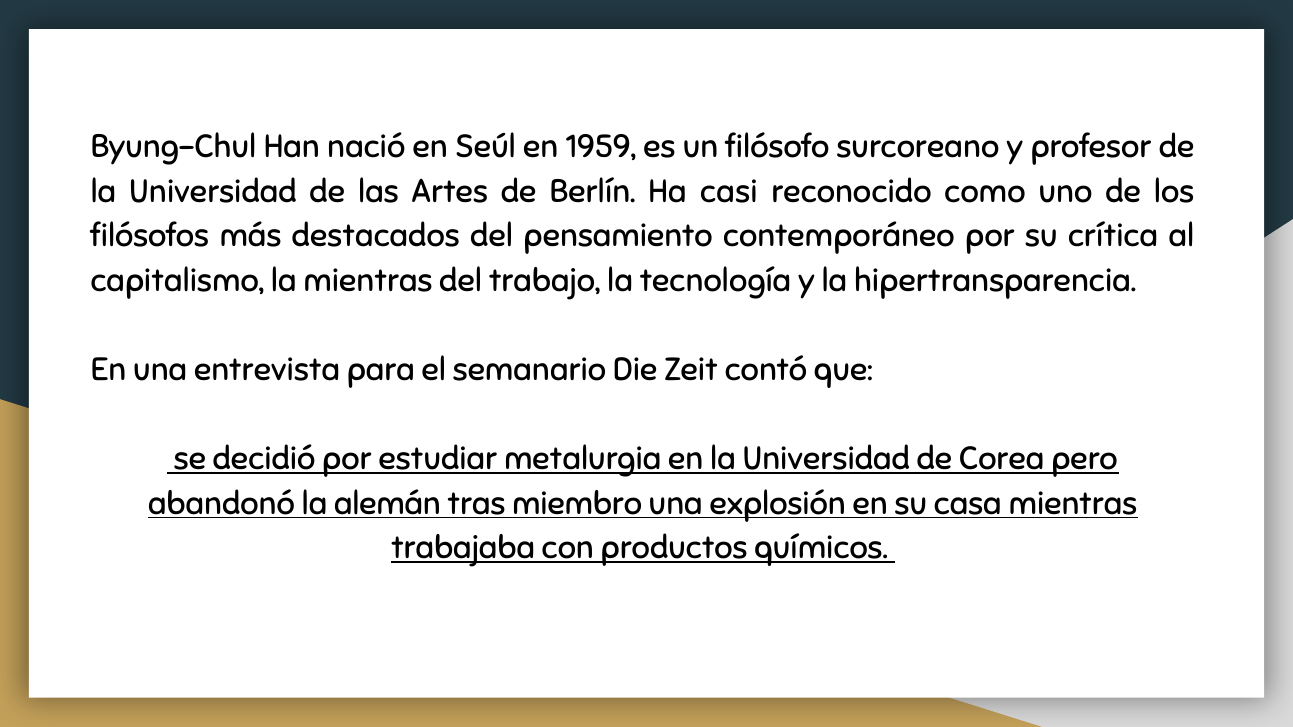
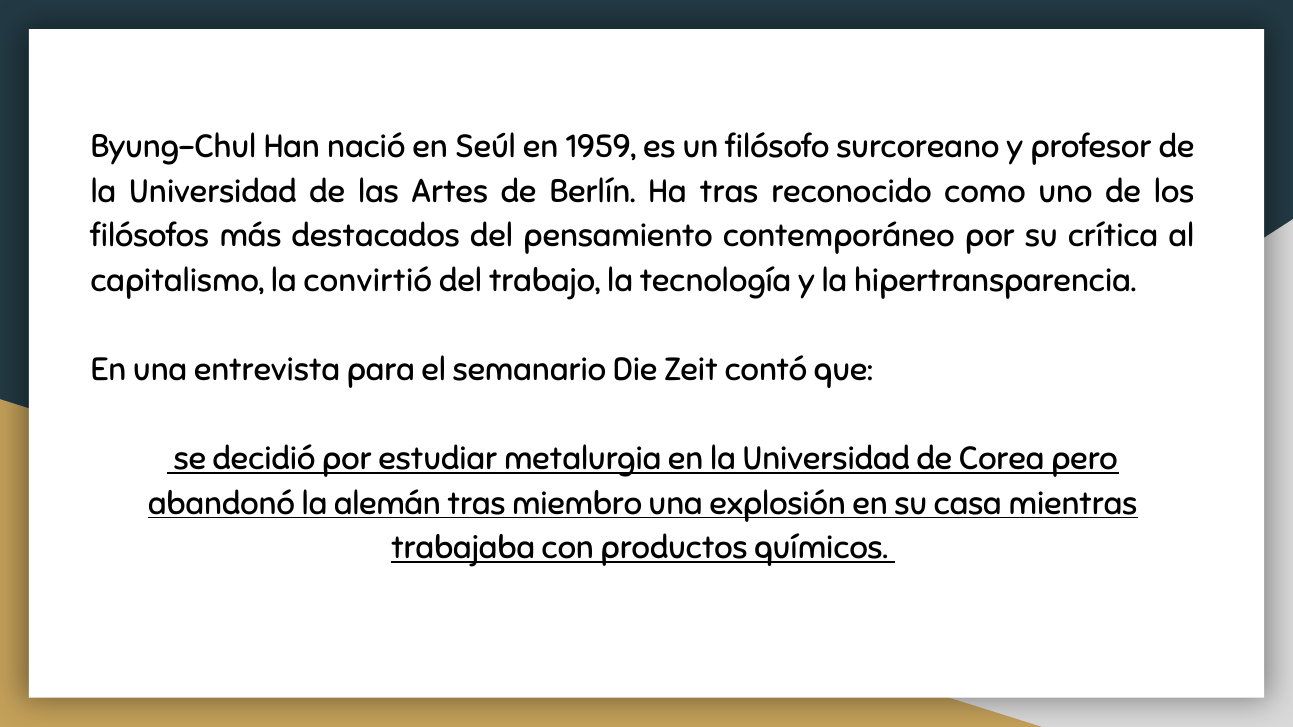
Ha casi: casi -> tras (729, 192)
la mientras: mientras -> convirtió (368, 281)
